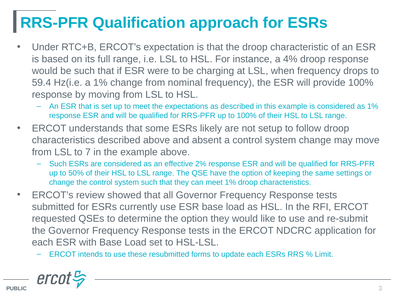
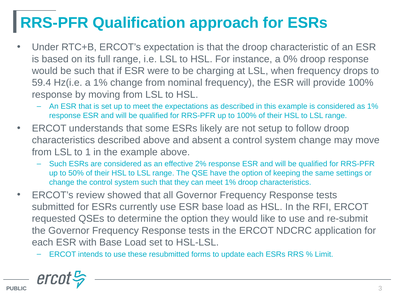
4%: 4% -> 0% (290, 59)
7: 7 -> 1 (88, 152)
